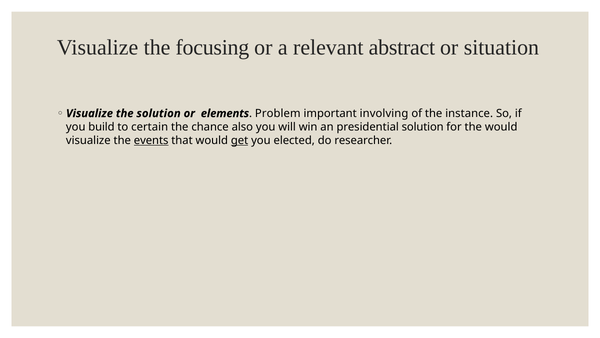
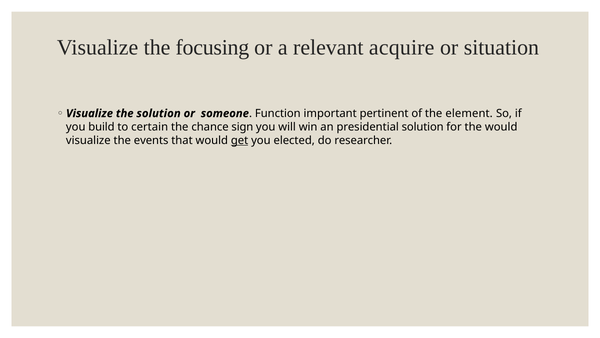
abstract: abstract -> acquire (402, 48)
elements: elements -> someone (225, 113)
Problem: Problem -> Function (278, 113)
involving: involving -> pertinent (384, 113)
instance: instance -> element (469, 113)
also: also -> sign (242, 127)
events underline: present -> none (151, 140)
